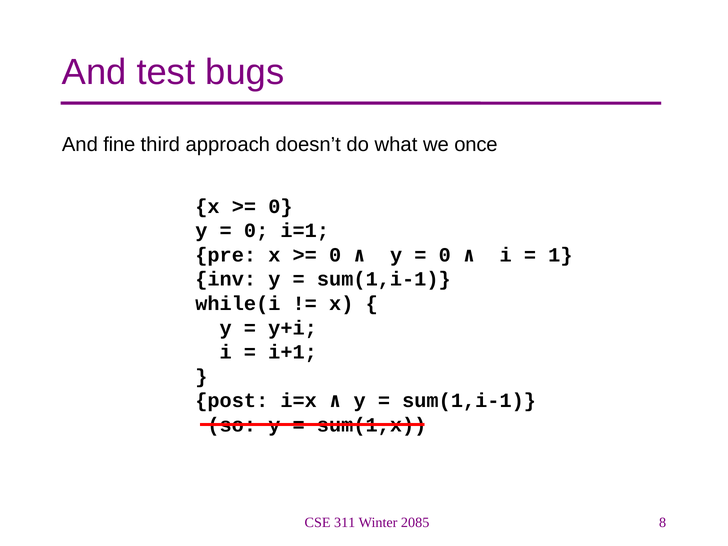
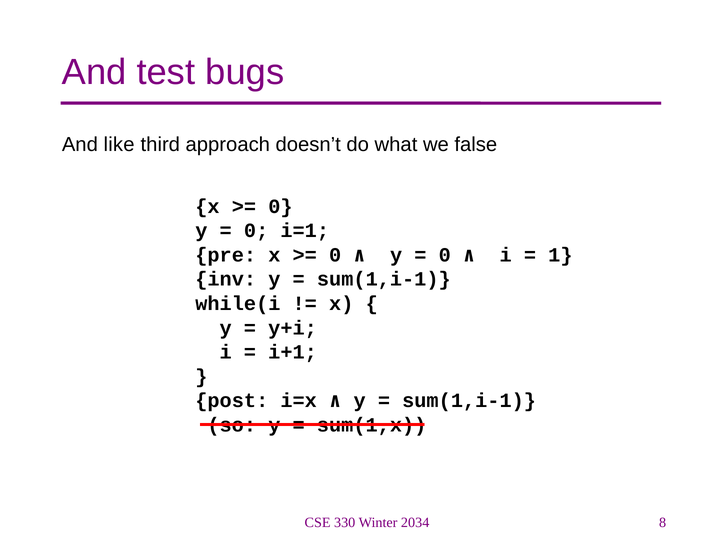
fine: fine -> like (119, 145)
once: once -> false (476, 145)
311: 311 -> 330 (345, 523)
2085: 2085 -> 2034 (415, 523)
